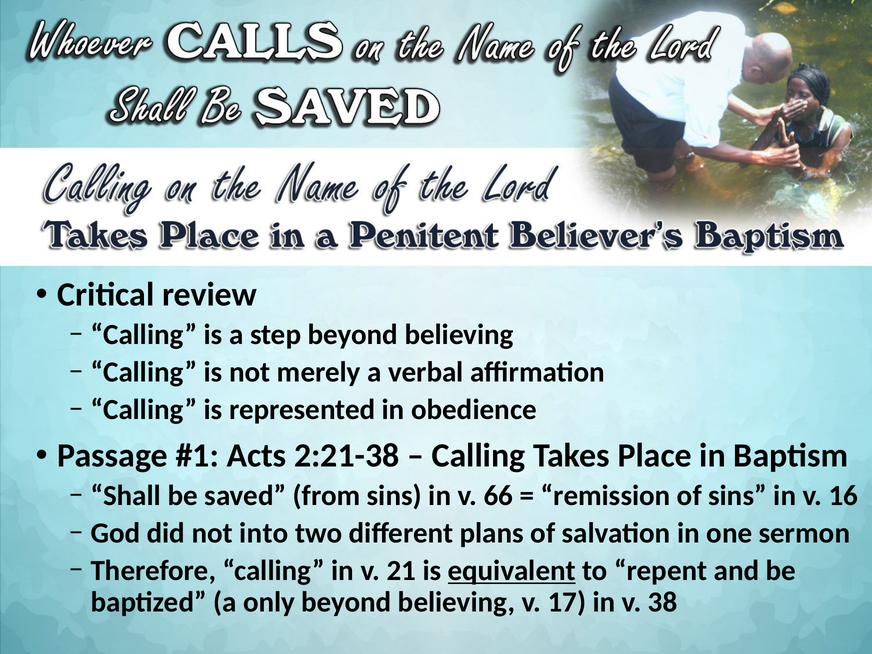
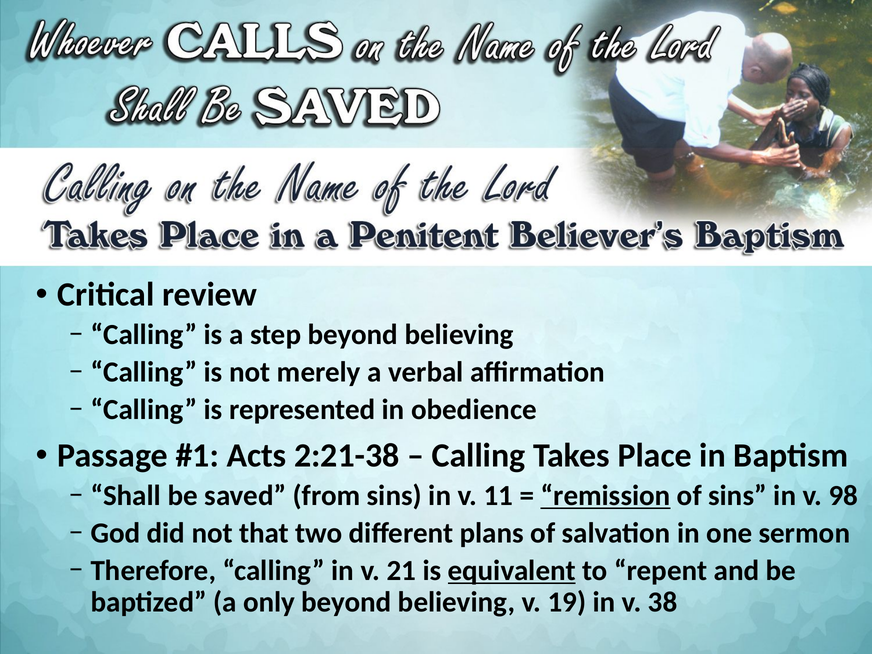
66: 66 -> 11 (498, 496)
remission underline: none -> present (606, 496)
16: 16 -> 98 (843, 496)
into: into -> that (264, 533)
17: 17 -> 19 (567, 602)
